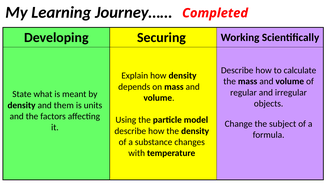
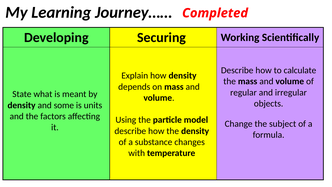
them: them -> some (64, 105)
